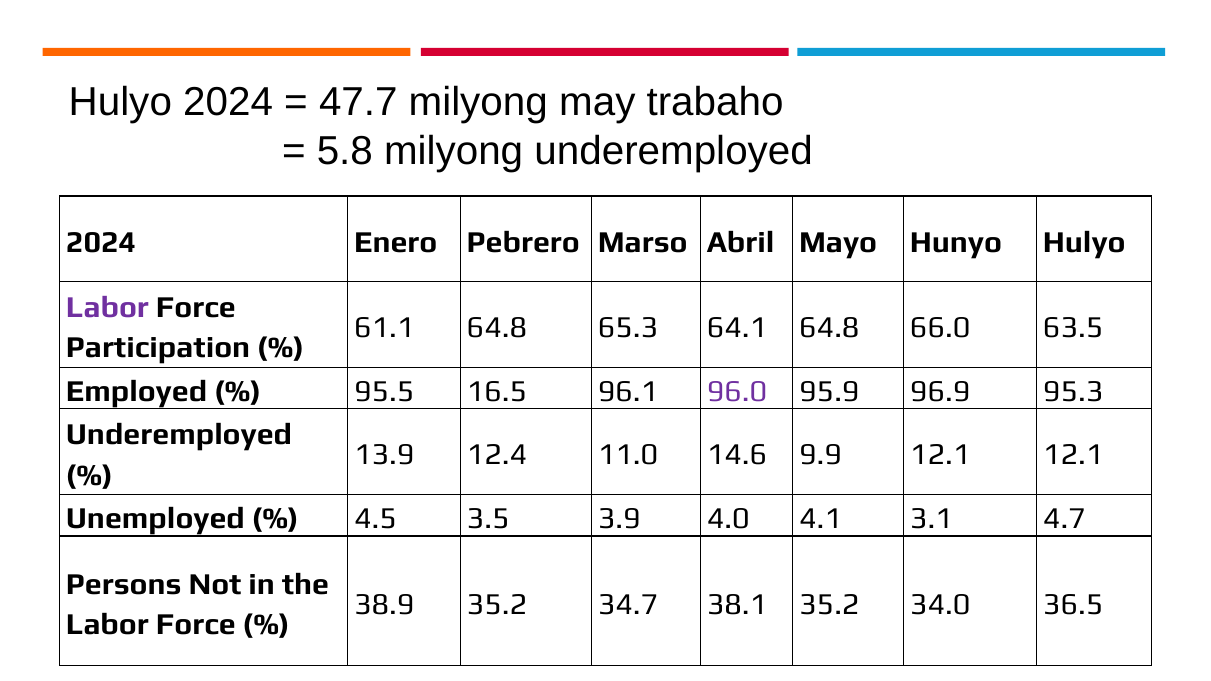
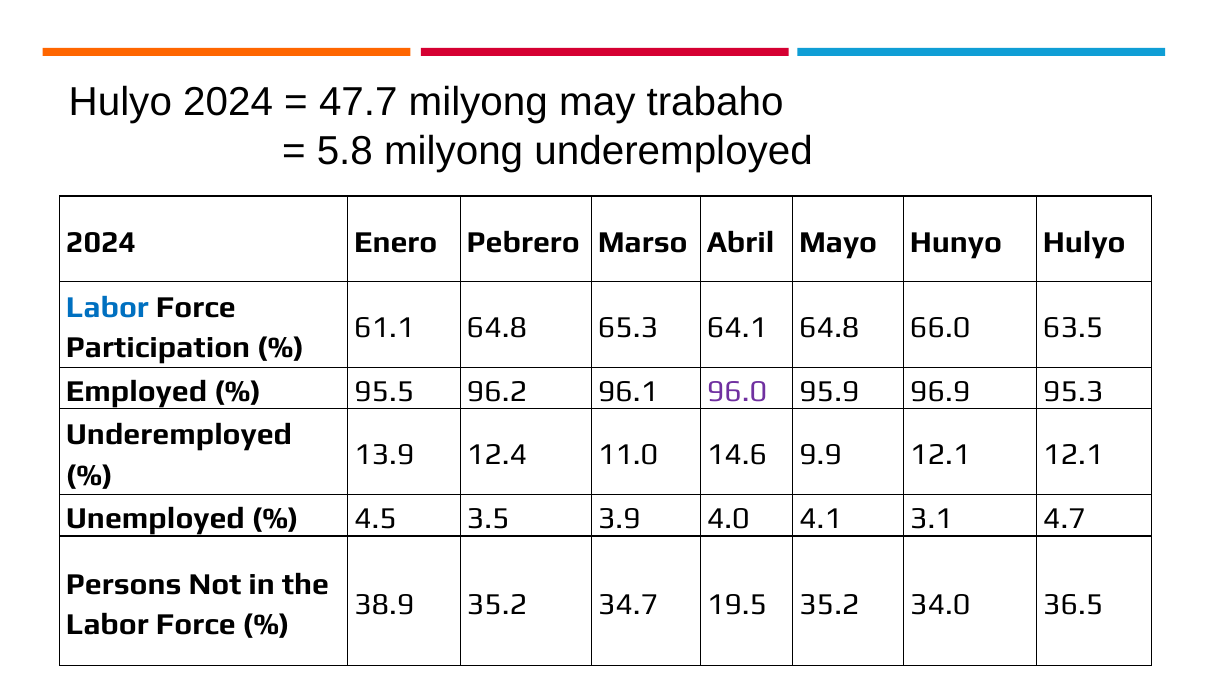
Labor colour: purple -> blue (107, 308)
16.5: 16.5 -> 96.2 (497, 391)
38.1: 38.1 -> 19.5 (737, 604)
